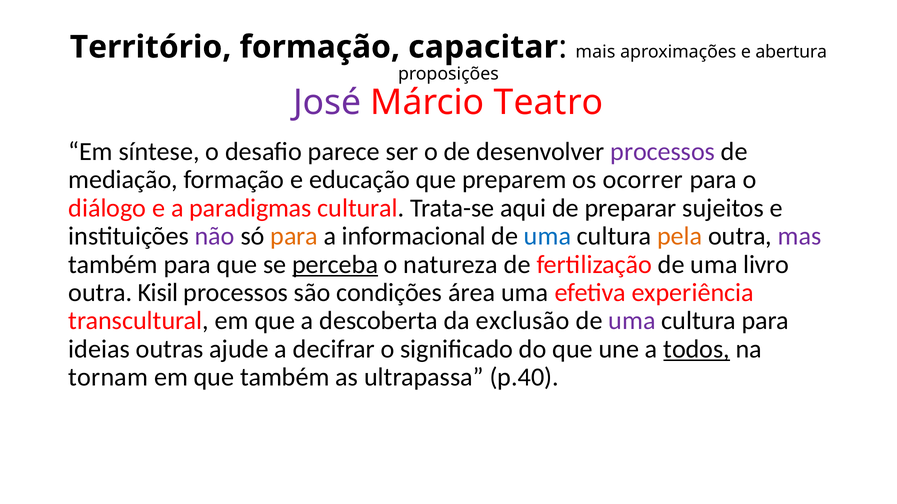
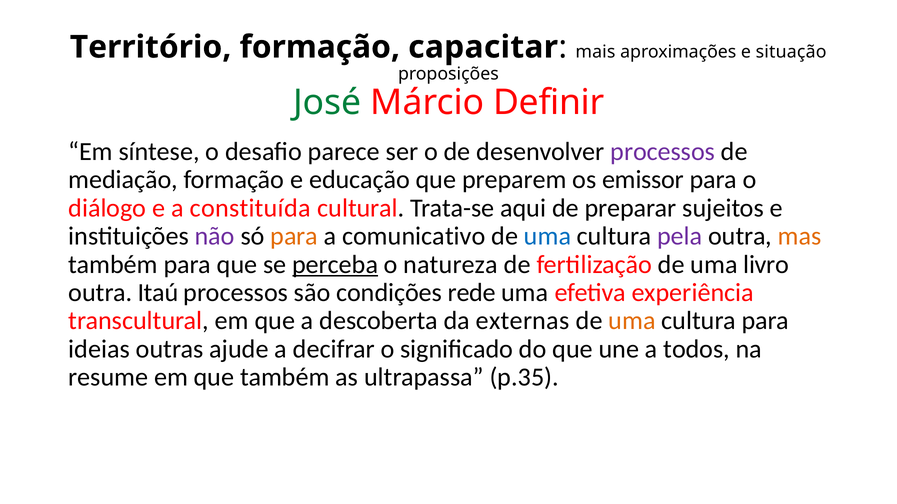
abertura: abertura -> situação (791, 52)
José colour: purple -> green (327, 103)
Teatro: Teatro -> Definir (549, 103)
ocorrer: ocorrer -> emissor (643, 180)
paradigmas: paradigmas -> constituída (250, 208)
informacional: informacional -> comunicativo (414, 236)
pela colour: orange -> purple (680, 236)
mas colour: purple -> orange (800, 236)
Kisil: Kisil -> Itaú (158, 293)
área: área -> rede (472, 293)
exclusão: exclusão -> externas (523, 321)
uma colour: purple -> orange (632, 321)
todos underline: present -> none (697, 349)
tornam: tornam -> resume (108, 378)
p.40: p.40 -> p.35 (524, 378)
